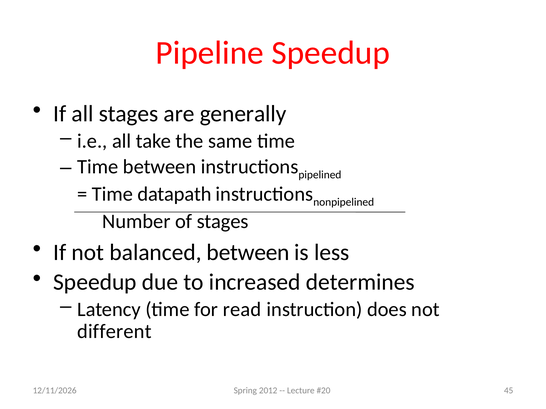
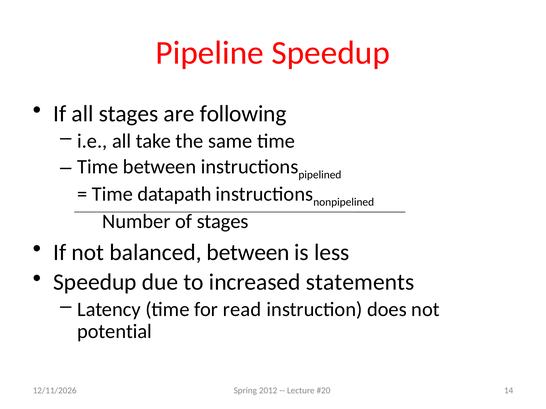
generally: generally -> following (243, 114)
determines: determines -> statements (360, 282)
different: different -> potential (114, 332)
45: 45 -> 14 (509, 391)
